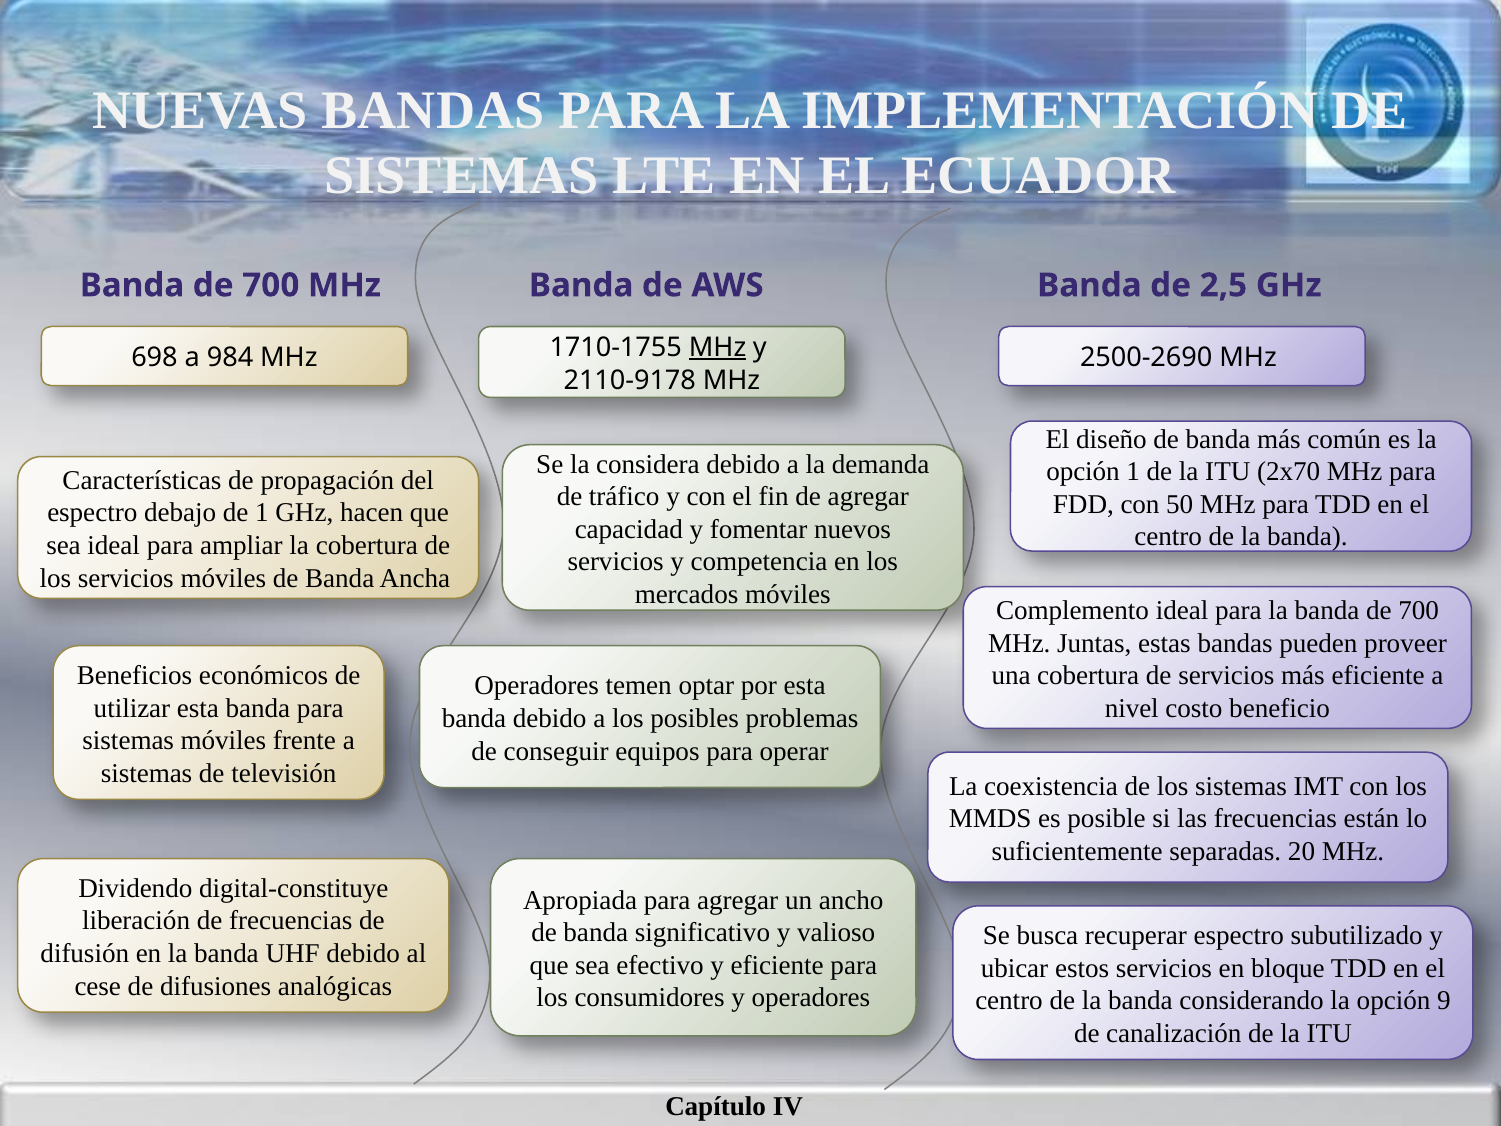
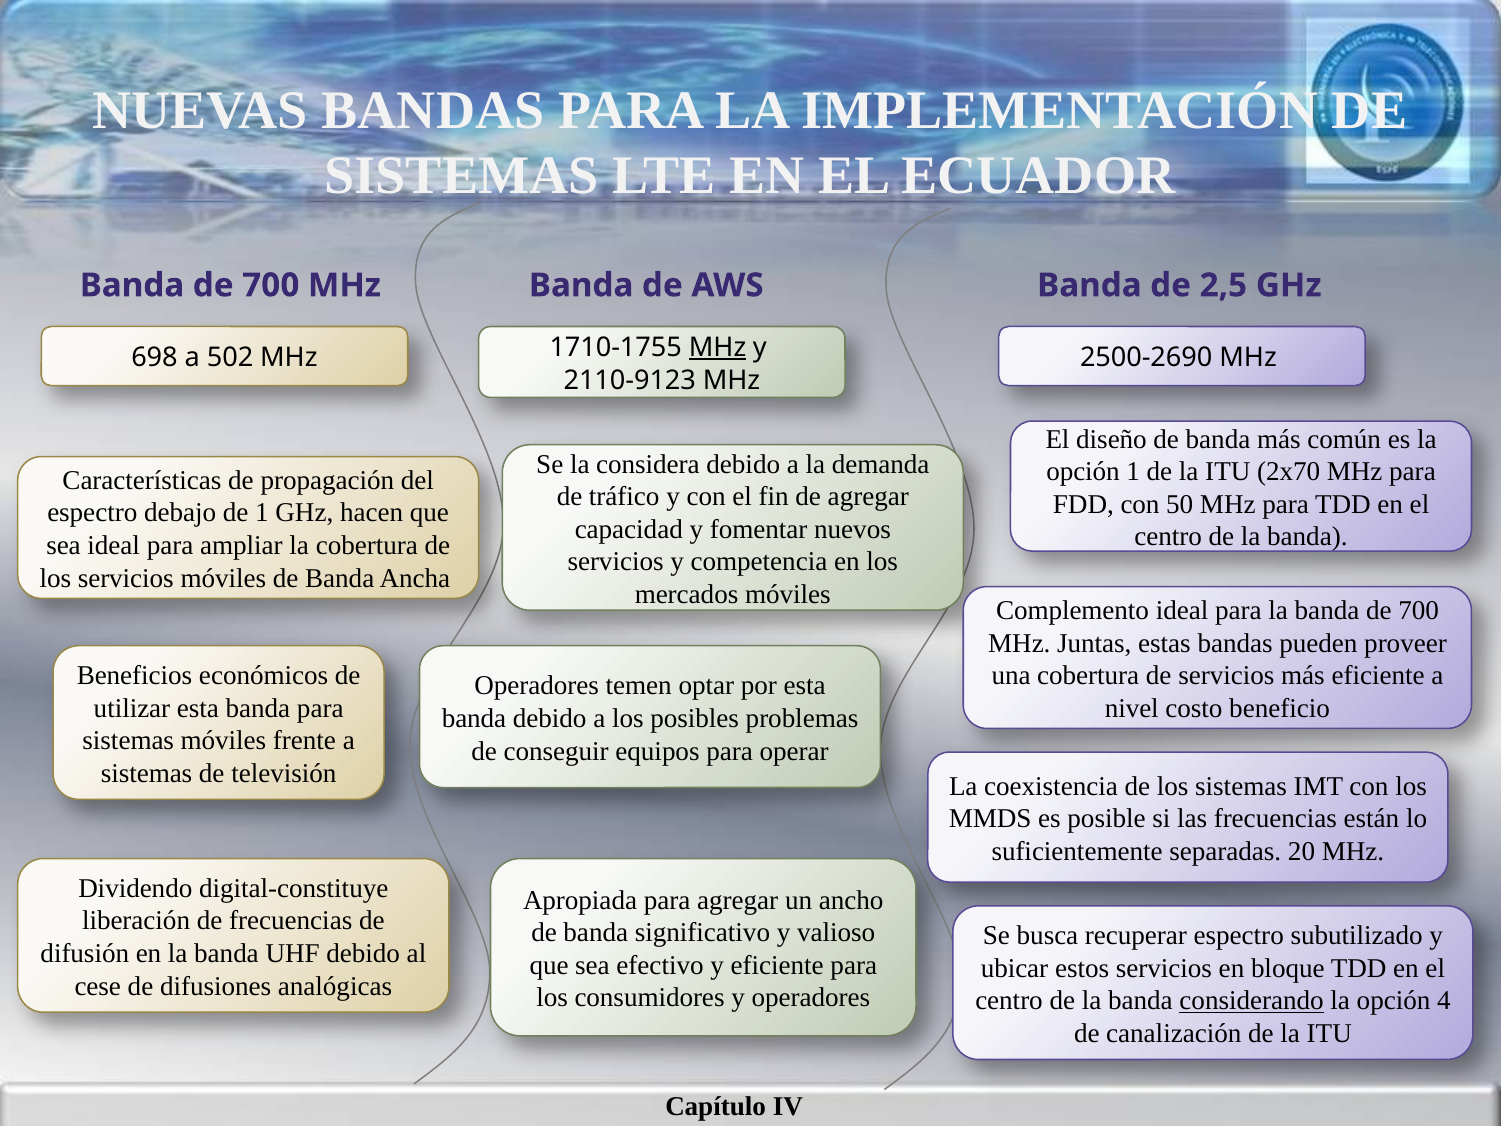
984: 984 -> 502 (230, 358)
2110-9178: 2110-9178 -> 2110-9123 (630, 380)
considerando underline: none -> present (1252, 1001)
9: 9 -> 4 (1444, 1001)
